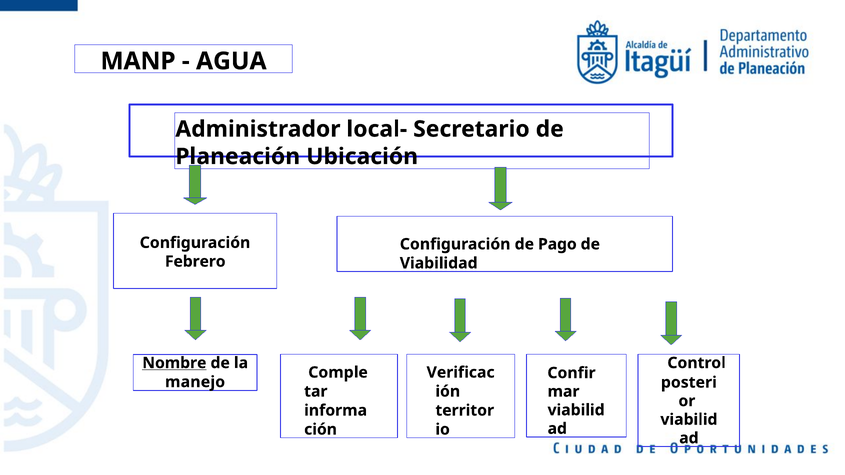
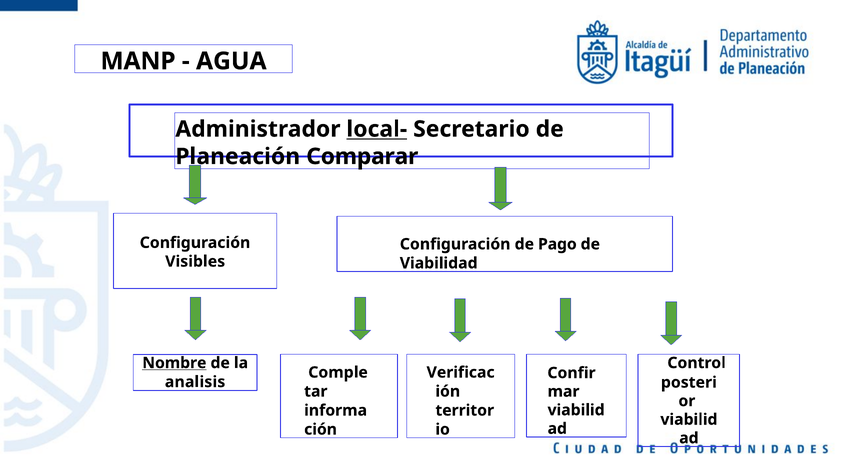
local- underline: none -> present (377, 129)
Ubicación: Ubicación -> Comparar (362, 157)
Febrero: Febrero -> Visibles (195, 262)
manejo: manejo -> analisis (195, 382)
